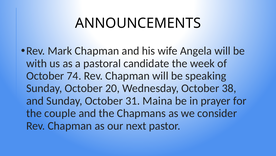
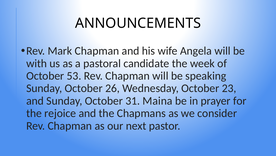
74: 74 -> 53 (74, 76)
20: 20 -> 26 (113, 88)
38: 38 -> 23 (229, 88)
couple: couple -> rejoice (60, 113)
